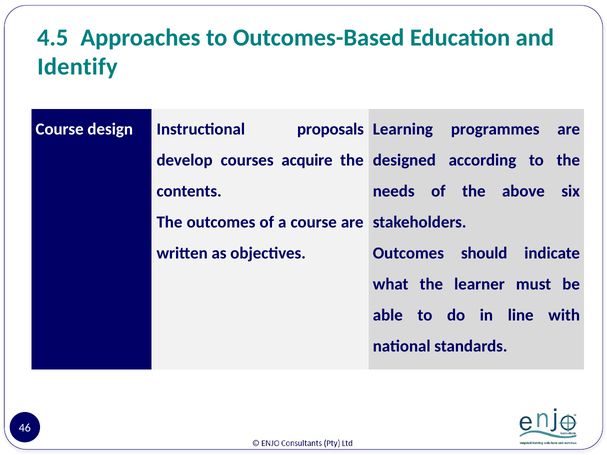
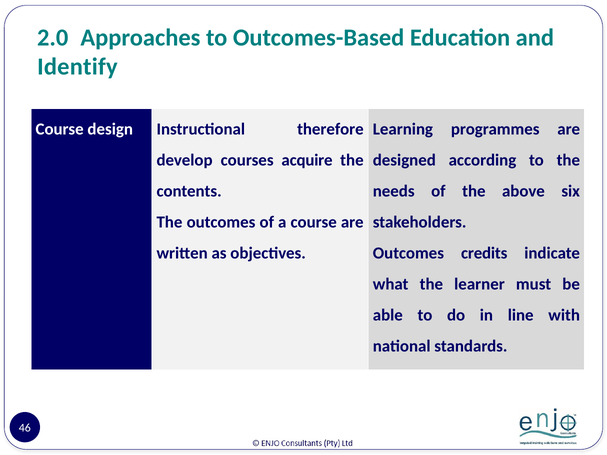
4.5: 4.5 -> 2.0 (53, 38)
proposals: proposals -> therefore (330, 129)
should: should -> credits (484, 253)
